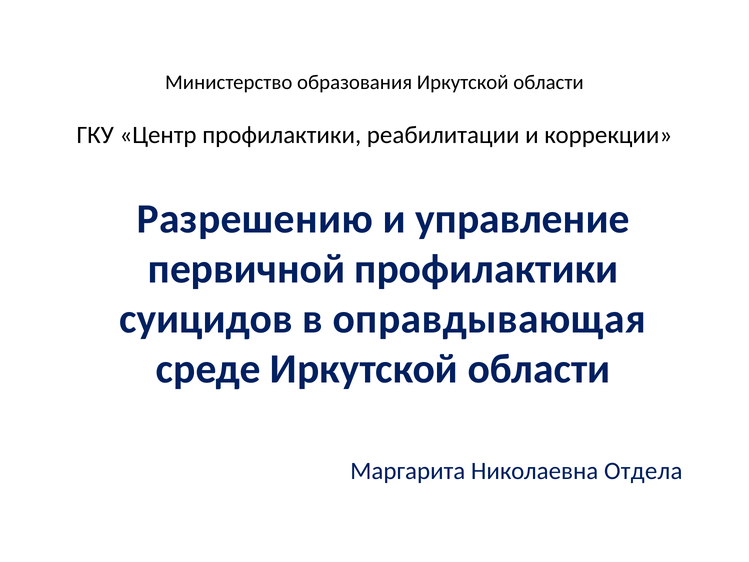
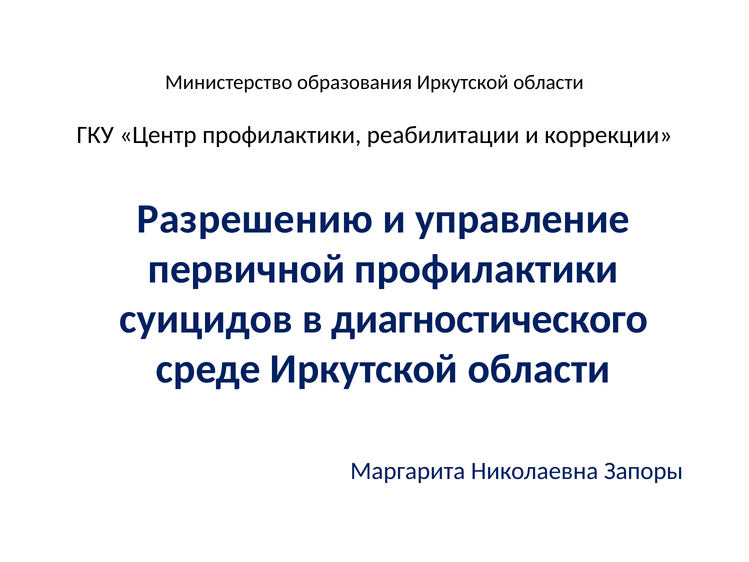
оправдывающая: оправдывающая -> диагностического (490, 319)
Отдела: Отдела -> Запоры (643, 471)
